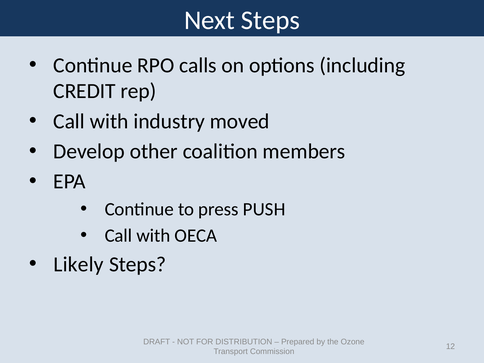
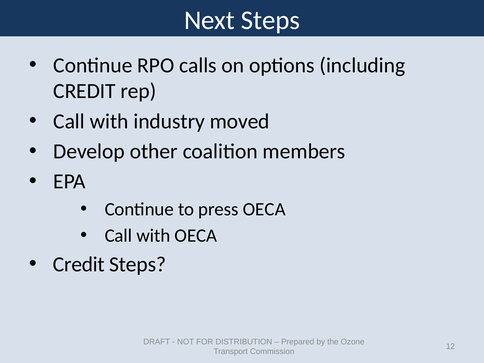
press PUSH: PUSH -> OECA (264, 209)
Likely: Likely -> Credit (79, 264)
